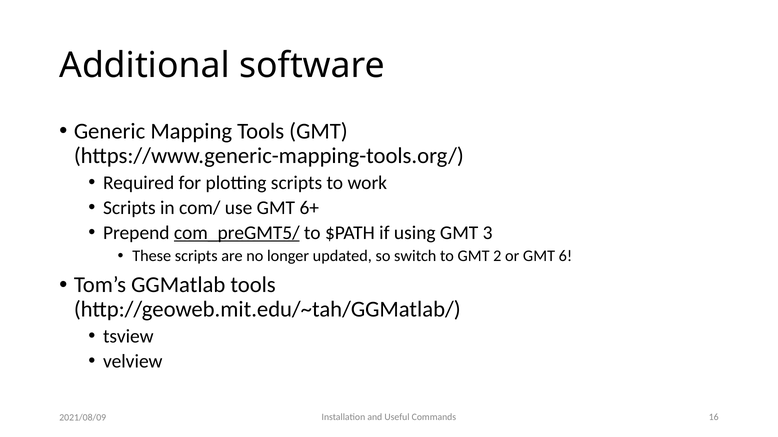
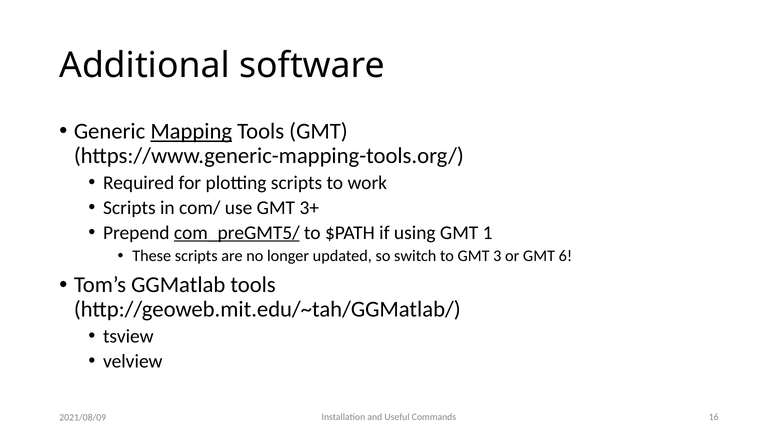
Mapping underline: none -> present (191, 132)
6+: 6+ -> 3+ (309, 208)
3: 3 -> 1 (488, 233)
2: 2 -> 3 (497, 256)
